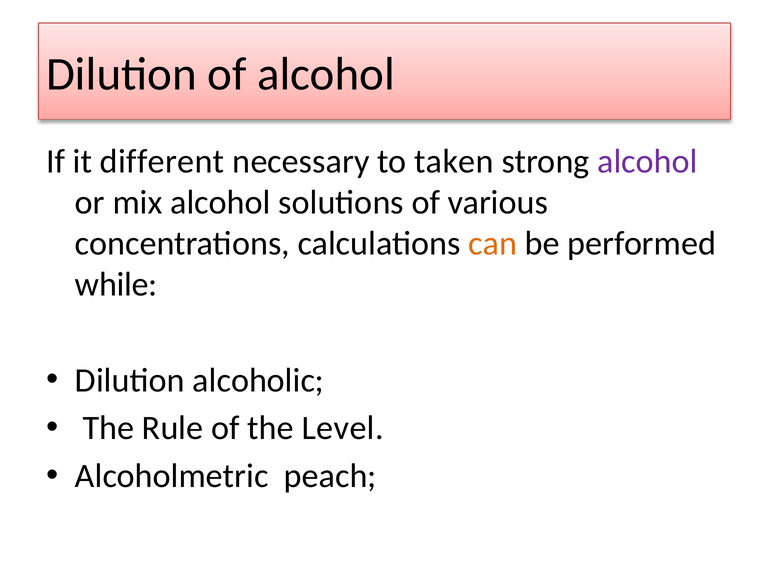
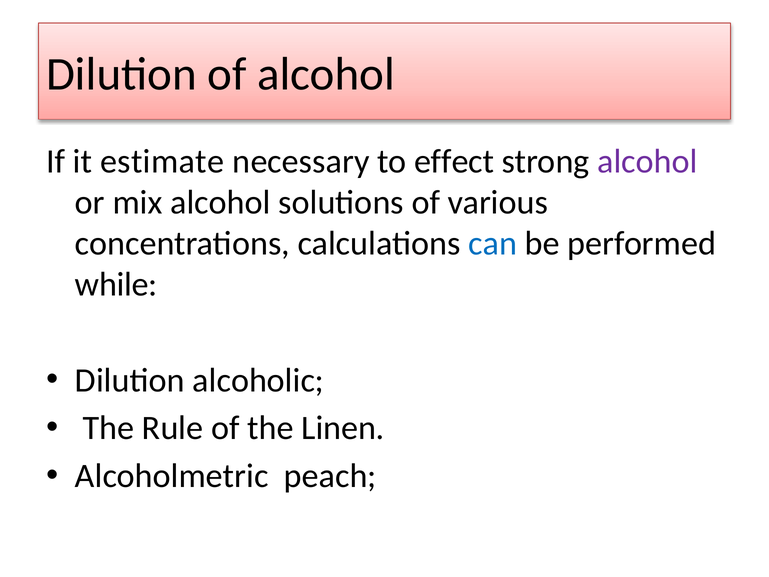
different: different -> estimate (162, 161)
taken: taken -> effect (454, 161)
can colour: orange -> blue (493, 243)
Level: Level -> Linen (343, 428)
